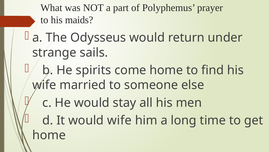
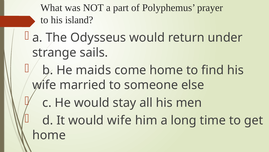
maids: maids -> island (79, 20)
spirits: spirits -> maids (93, 70)
